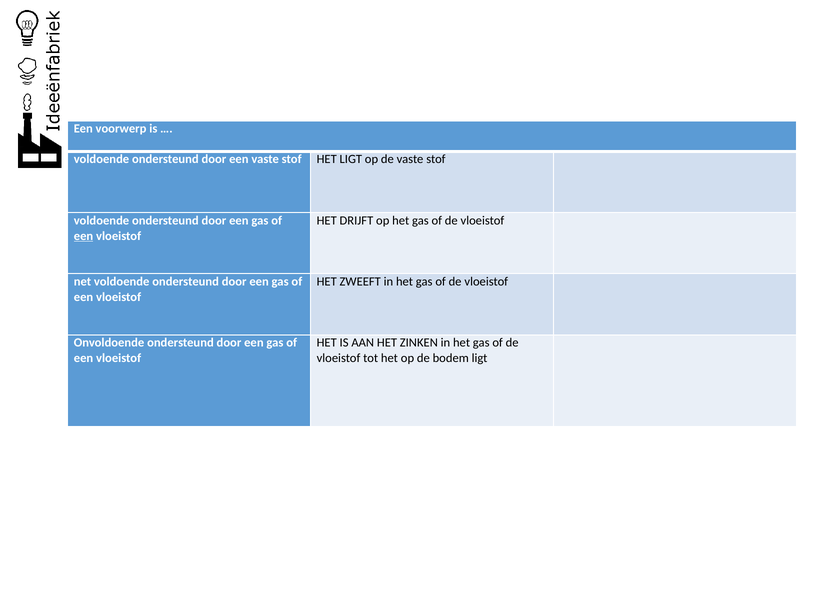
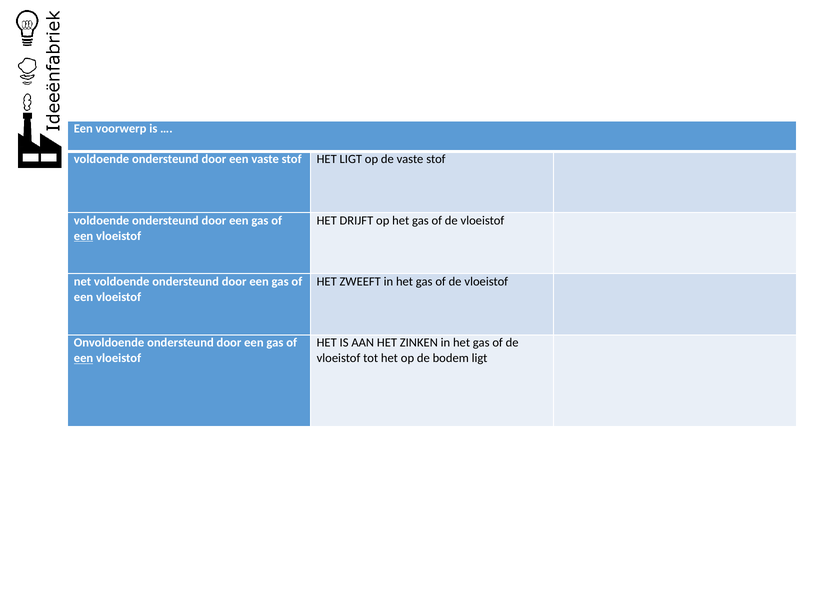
een underline: none -> present (84, 359)
